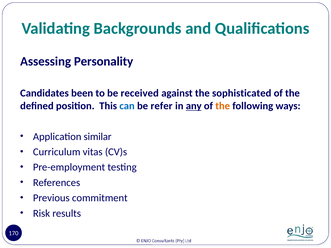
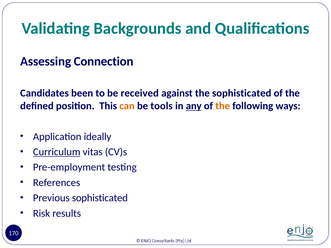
Personality: Personality -> Connection (104, 61)
can colour: blue -> orange (127, 106)
refer: refer -> tools (162, 106)
similar: similar -> ideally (98, 137)
Curriculum underline: none -> present (57, 152)
Previous commitment: commitment -> sophisticated (100, 198)
